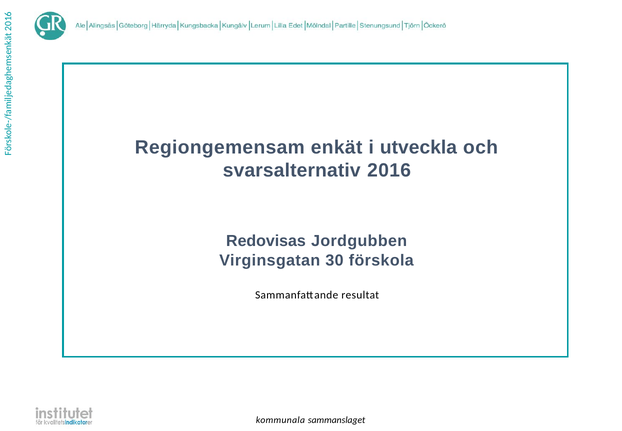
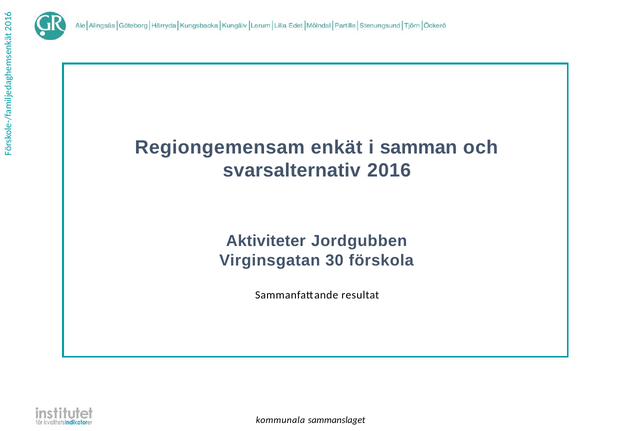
utveckla: utveckla -> samman (419, 147)
Redovisas: Redovisas -> Aktiviteter (266, 241)
